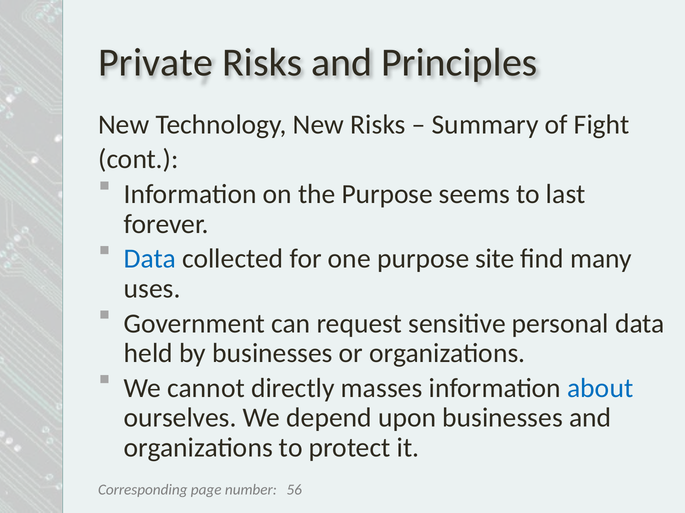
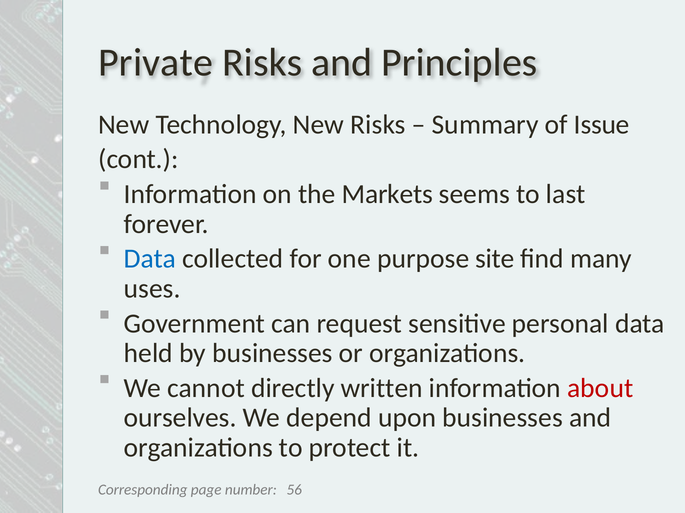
Fight: Fight -> Issue (602, 125)
the Purpose: Purpose -> Markets (387, 195)
masses: masses -> written (382, 389)
about colour: blue -> red (600, 389)
